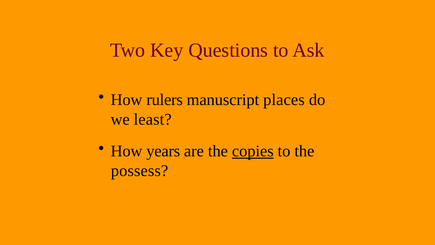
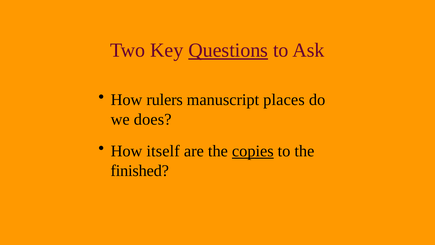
Questions underline: none -> present (228, 50)
least: least -> does (153, 119)
years: years -> itself (163, 151)
possess: possess -> finished (140, 170)
